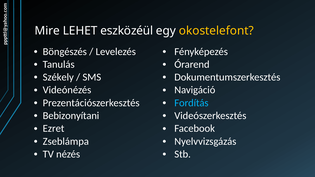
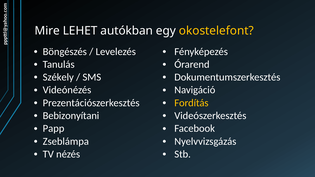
eszközéül: eszközéül -> autókban (127, 31)
Fordítás colour: light blue -> yellow (191, 103)
Ezret: Ezret -> Papp (54, 129)
